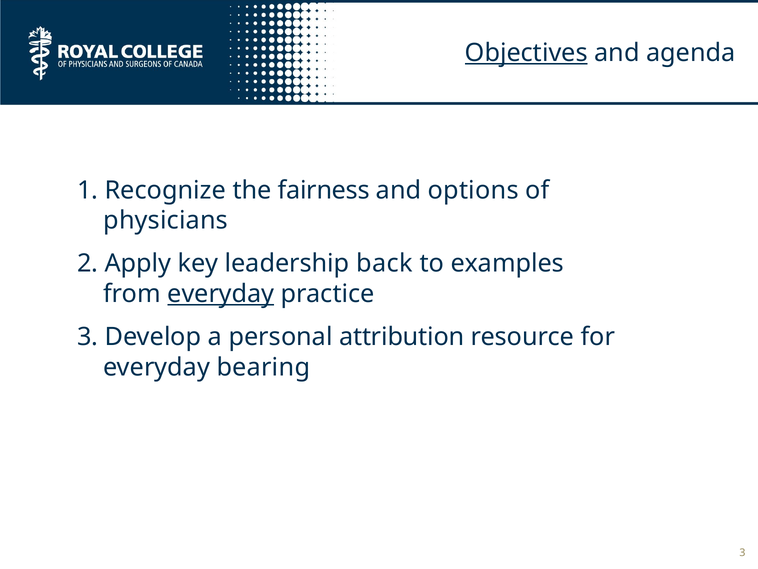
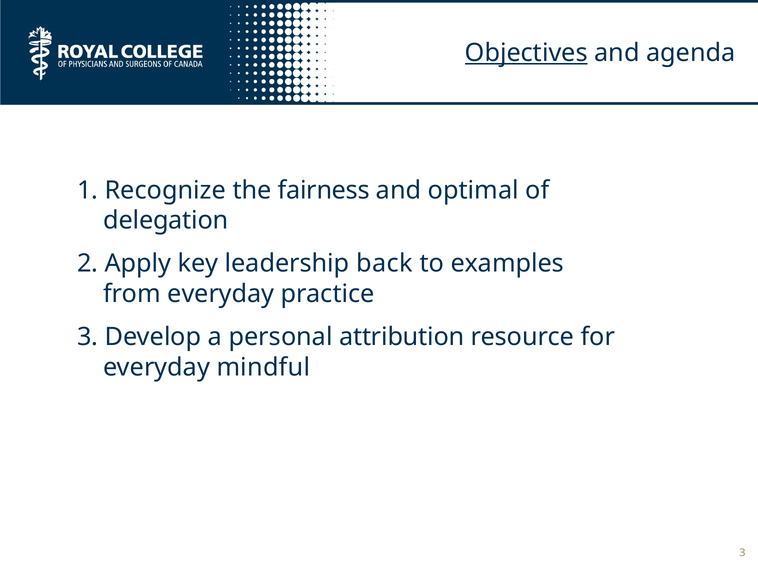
options: options -> optimal (473, 190)
physicians: physicians -> delegation (166, 220)
everyday underline: present -> none (221, 294)
bearing: bearing -> mindful (263, 367)
